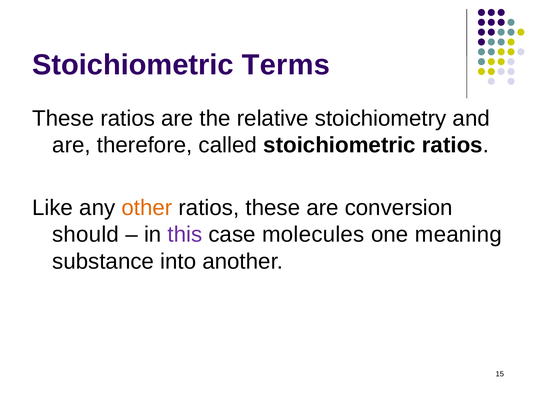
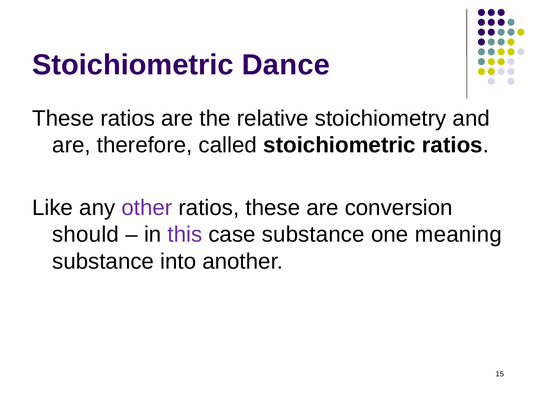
Terms: Terms -> Dance (286, 65)
other colour: orange -> purple (147, 208)
case molecules: molecules -> substance (313, 235)
